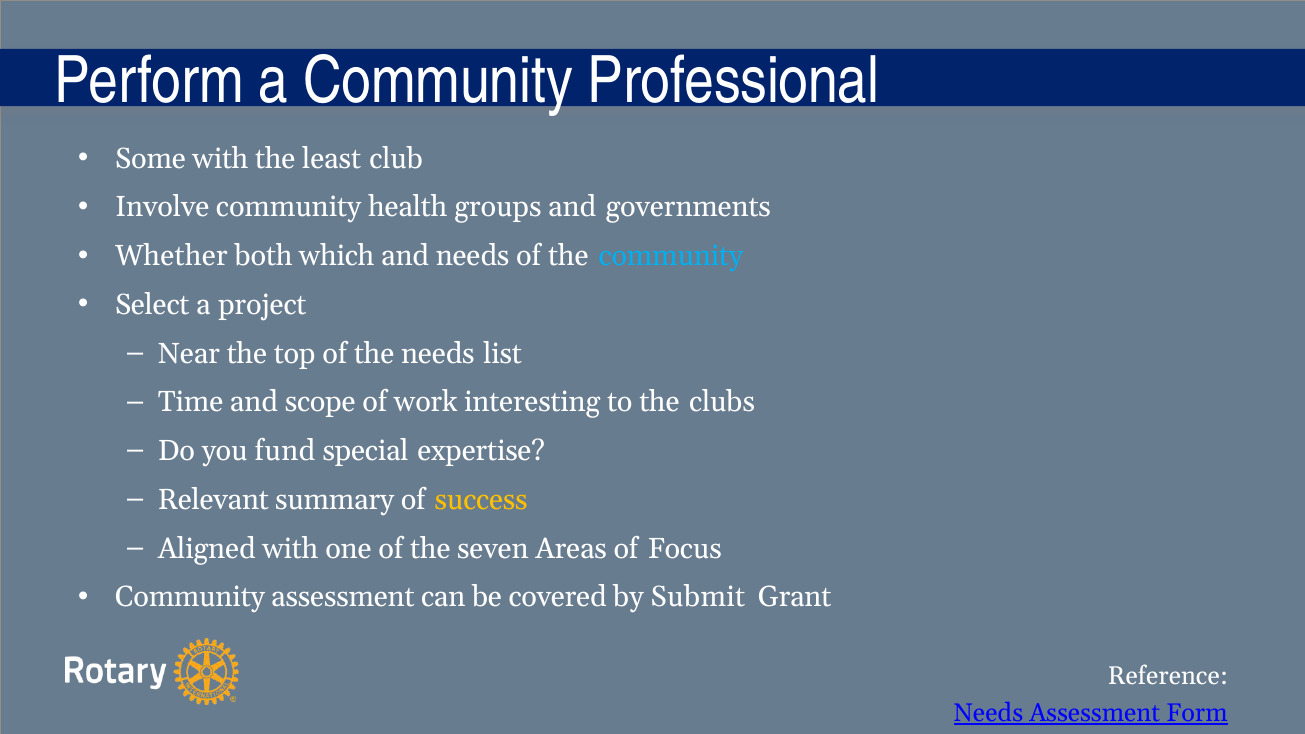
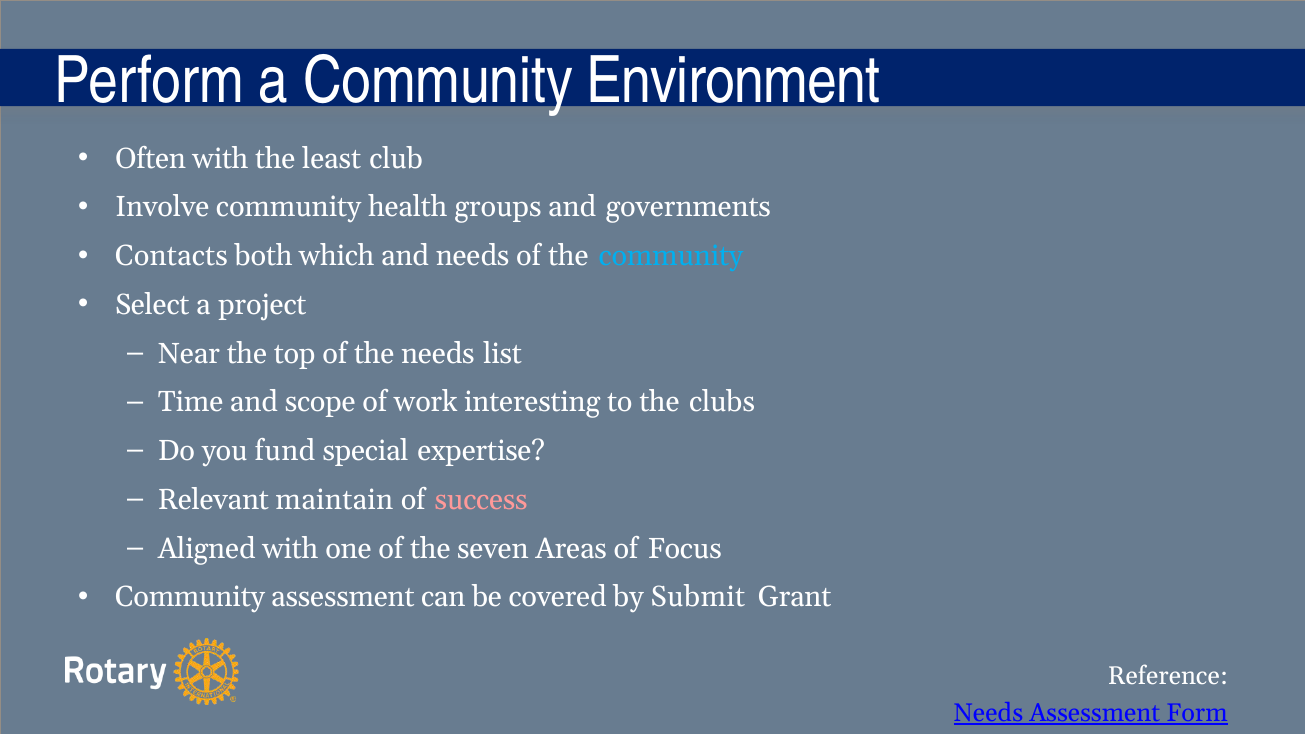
Professional: Professional -> Environment (734, 81)
Some: Some -> Often (151, 159)
Whether: Whether -> Contacts (171, 256)
summary: summary -> maintain (334, 500)
success colour: yellow -> pink (481, 500)
